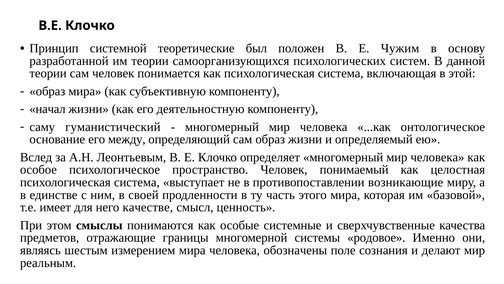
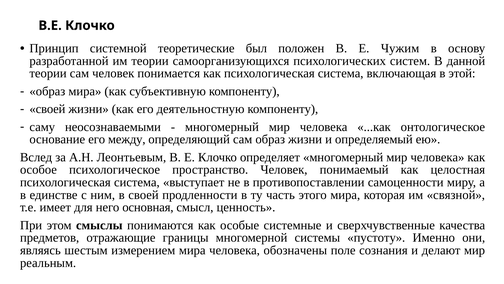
начал: начал -> своей (47, 109)
гуманистический: гуманистический -> неосознаваемыми (113, 127)
возникающие: возникающие -> самоценности (406, 182)
базовой: базовой -> связной (456, 195)
качестве: качестве -> основная (148, 207)
родовое: родовое -> пустоту (376, 237)
